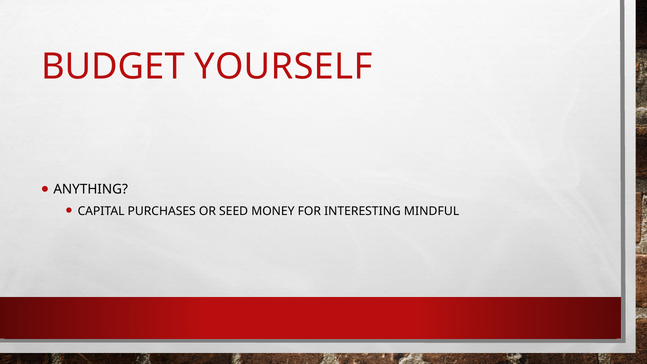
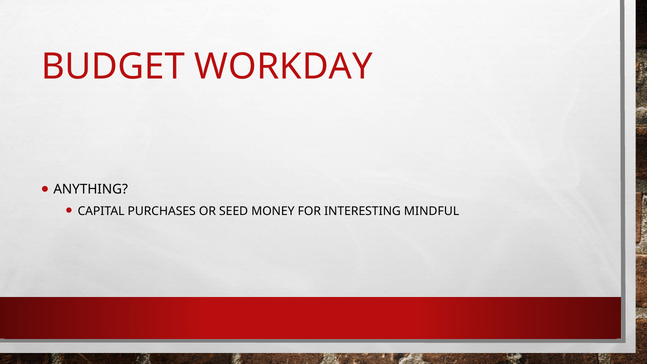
YOURSELF: YOURSELF -> WORKDAY (284, 67)
